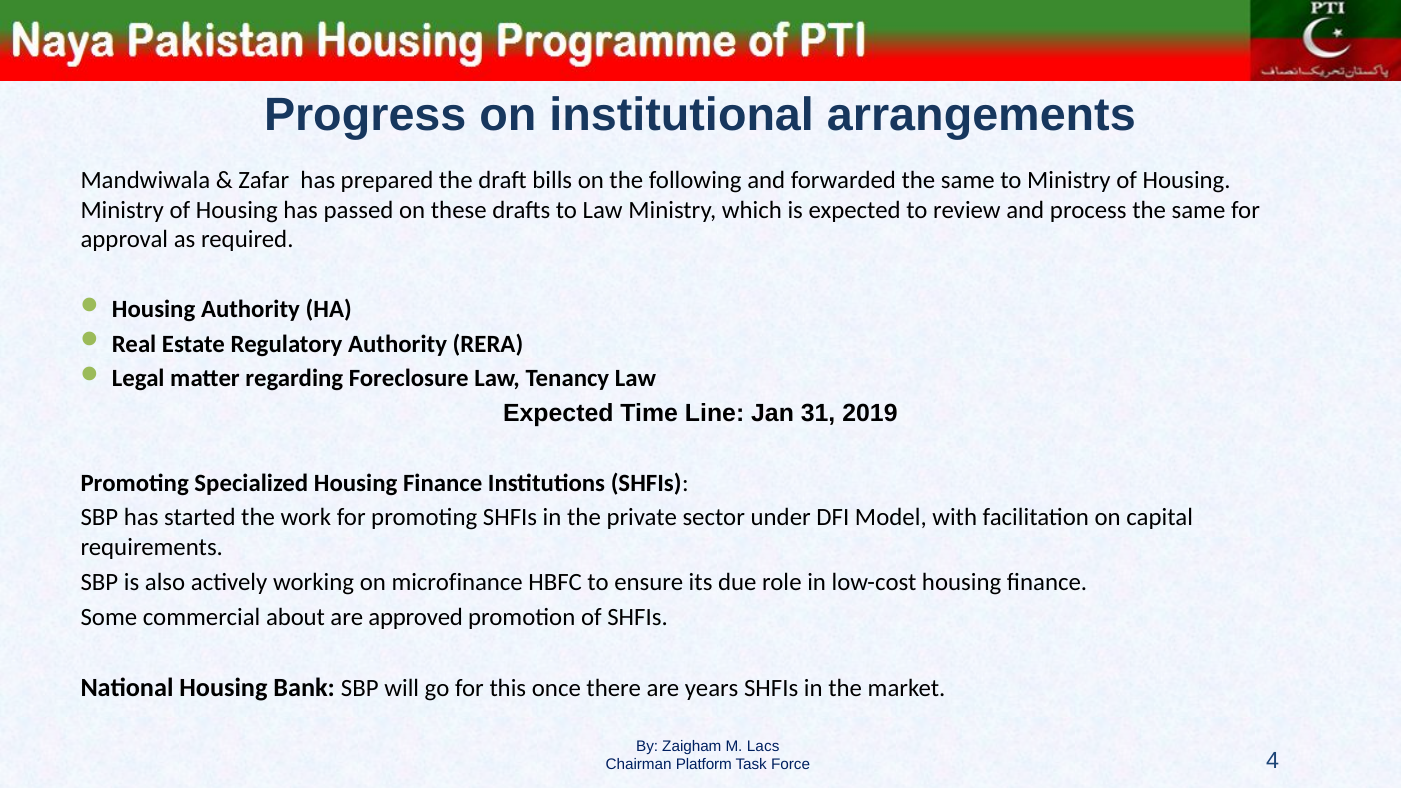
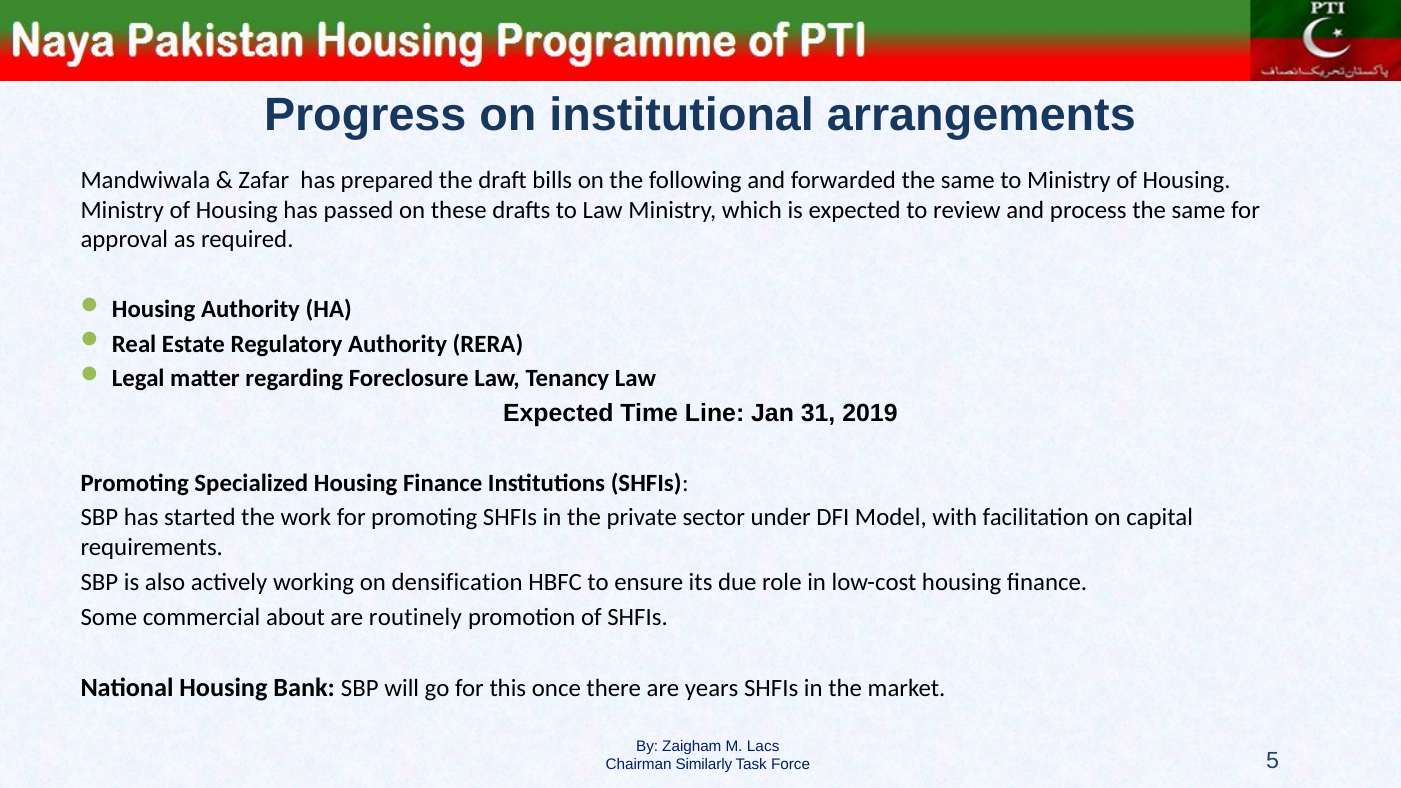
microfinance: microfinance -> densification (457, 582)
approved: approved -> routinely (415, 617)
Platform: Platform -> Similarly (704, 764)
4: 4 -> 5 (1273, 761)
